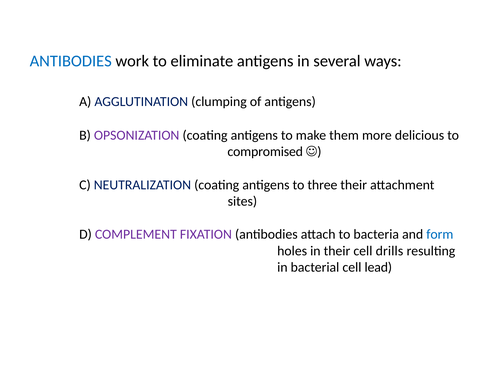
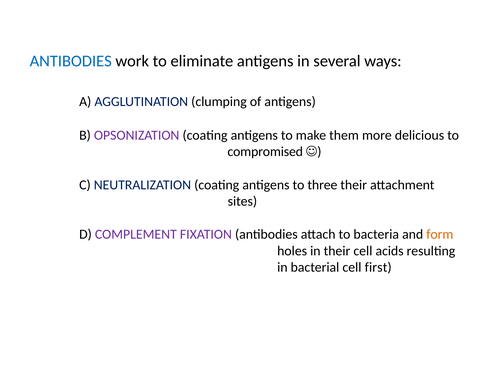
form colour: blue -> orange (440, 235)
drills: drills -> acids (390, 251)
lead: lead -> first (378, 268)
